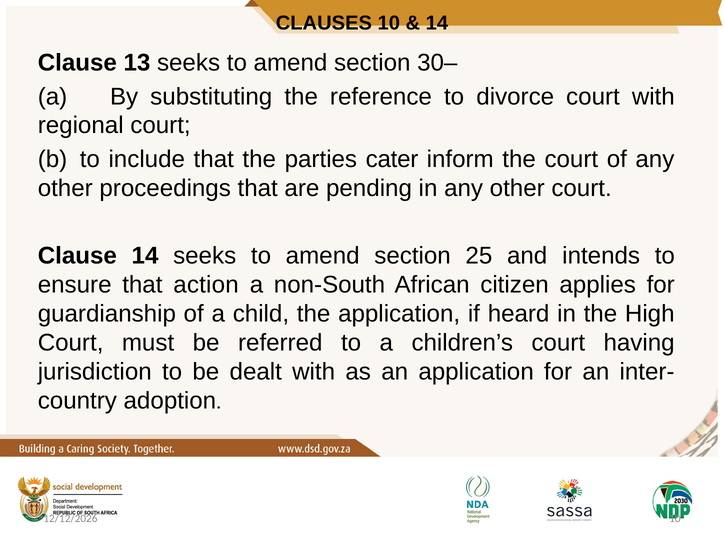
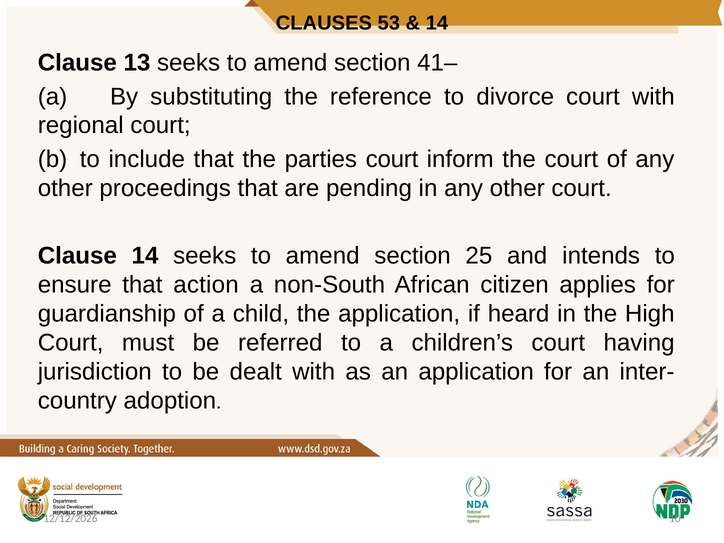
CLAUSES 10: 10 -> 53 (389, 23)
30–: 30– -> 41– (437, 63)
parties cater: cater -> court (392, 159)
